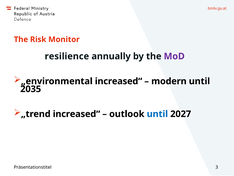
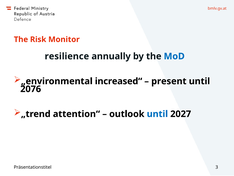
MoD colour: purple -> blue (174, 56)
modern: modern -> present (169, 81)
2035: 2035 -> 2076 (31, 89)
„trend increased“: increased“ -> attention“ (76, 114)
